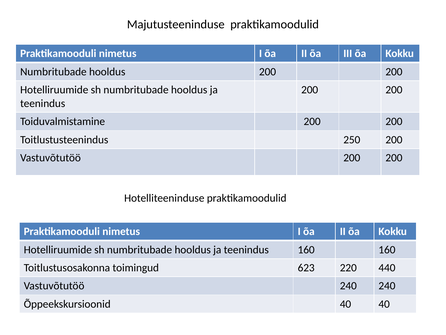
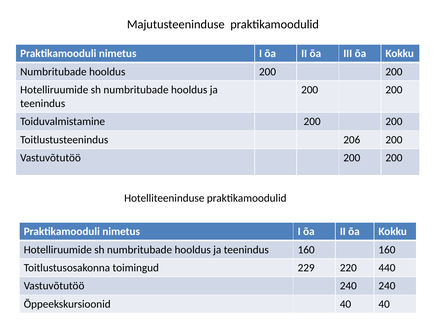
250: 250 -> 206 (352, 139)
623: 623 -> 229 (306, 267)
